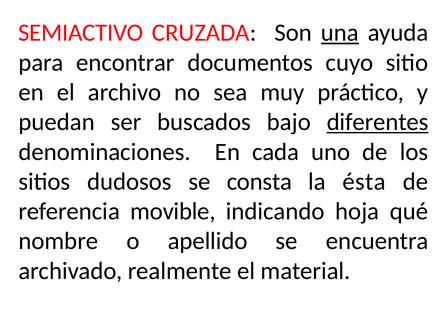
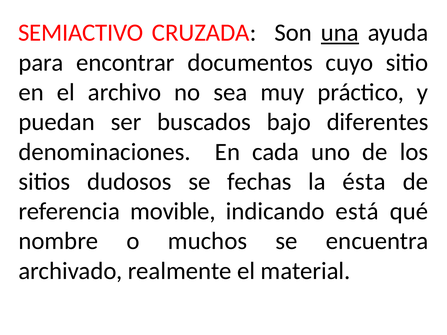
diferentes underline: present -> none (378, 122)
consta: consta -> fechas (259, 182)
hoja: hoja -> está (357, 211)
apellido: apellido -> muchos (208, 241)
